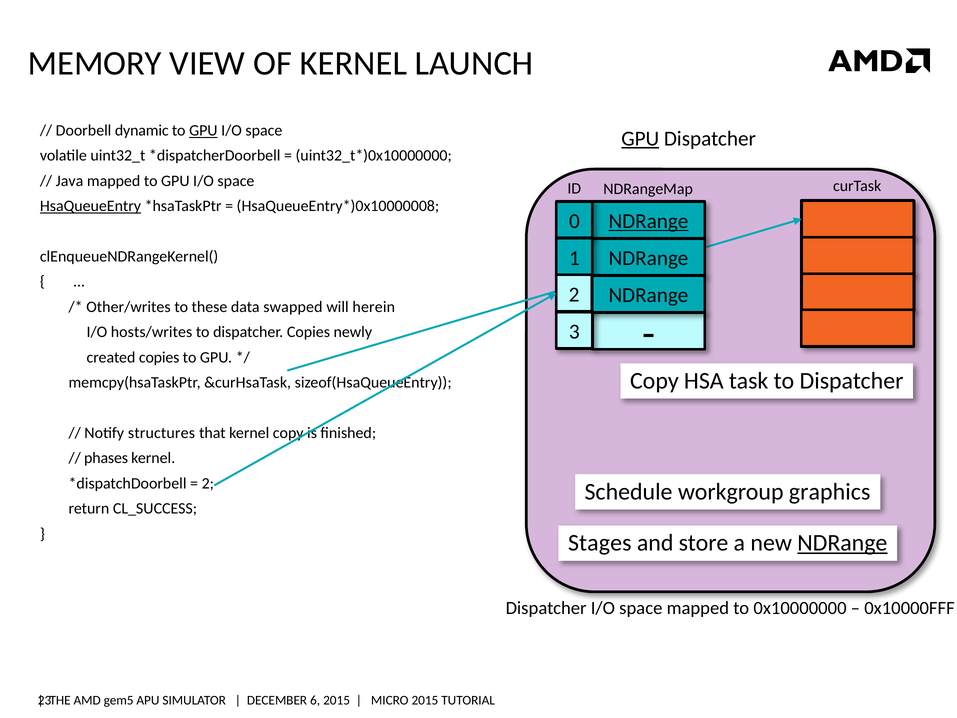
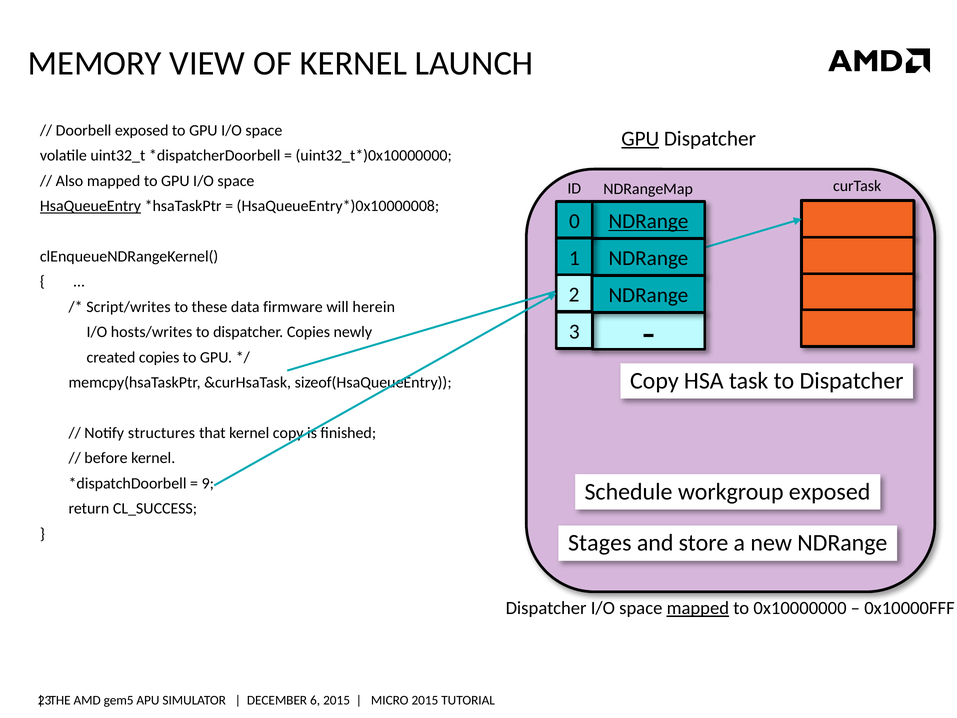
Doorbell dynamic: dynamic -> exposed (142, 130)
GPU underline: present -> none (203, 130)
Java: Java -> Also (69, 181)
Other/writes: Other/writes -> Script/writes (128, 307)
swapped: swapped -> firmware (293, 307)
phases: phases -> before (106, 458)
2: 2 -> 9 (208, 483)
workgroup graphics: graphics -> exposed (830, 491)
NDRange underline: present -> none (842, 543)
mapped underline: none -> present (698, 608)
